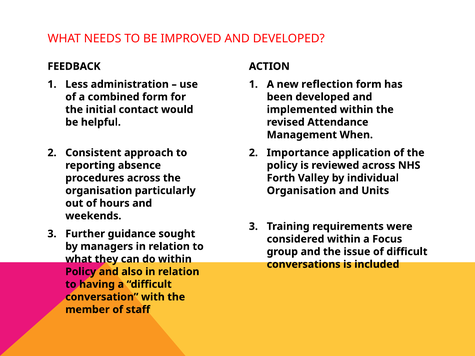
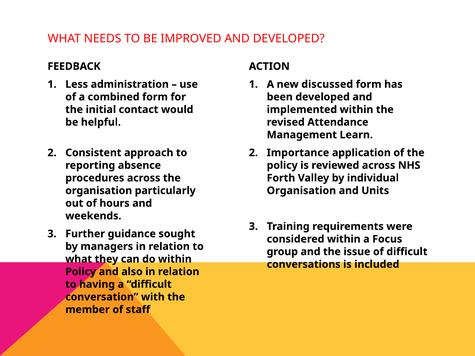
reflection: reflection -> discussed (327, 84)
When: When -> Learn (356, 135)
